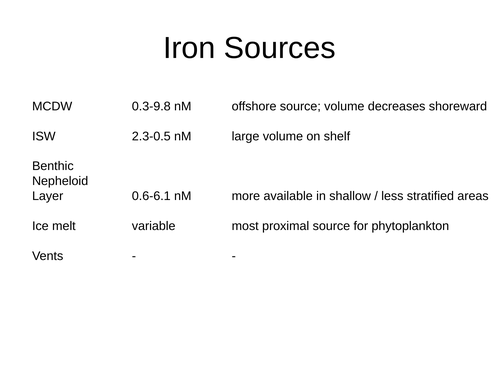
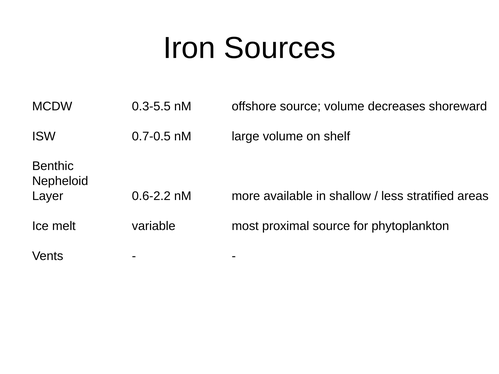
0.3-9.8: 0.3-9.8 -> 0.3-5.5 (151, 106)
2.3-0.5: 2.3-0.5 -> 0.7-0.5 (151, 136)
0.6-6.1: 0.6-6.1 -> 0.6-2.2 (151, 196)
